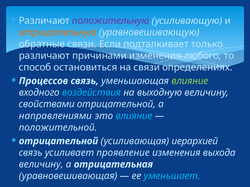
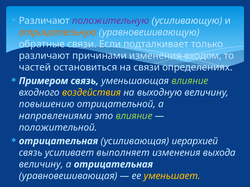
любого: любого -> входом (203, 56)
способ: способ -> частей (35, 67)
Процессов: Процессов -> Примером (44, 81)
воздействия colour: light blue -> yellow (92, 93)
свойствами: свойствами -> повышению (47, 104)
влияние colour: light blue -> light green (134, 116)
отрицательной: отрицательной -> отрицательная (58, 141)
проявление: проявление -> выполняет (123, 153)
уменьшает colour: light blue -> yellow (172, 176)
